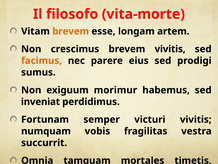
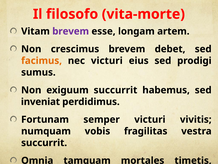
brevem colour: orange -> purple (71, 31)
brevem vivitis: vivitis -> debet (170, 49)
nec parere: parere -> victuri (107, 61)
exiguum morimur: morimur -> succurrit (115, 90)
